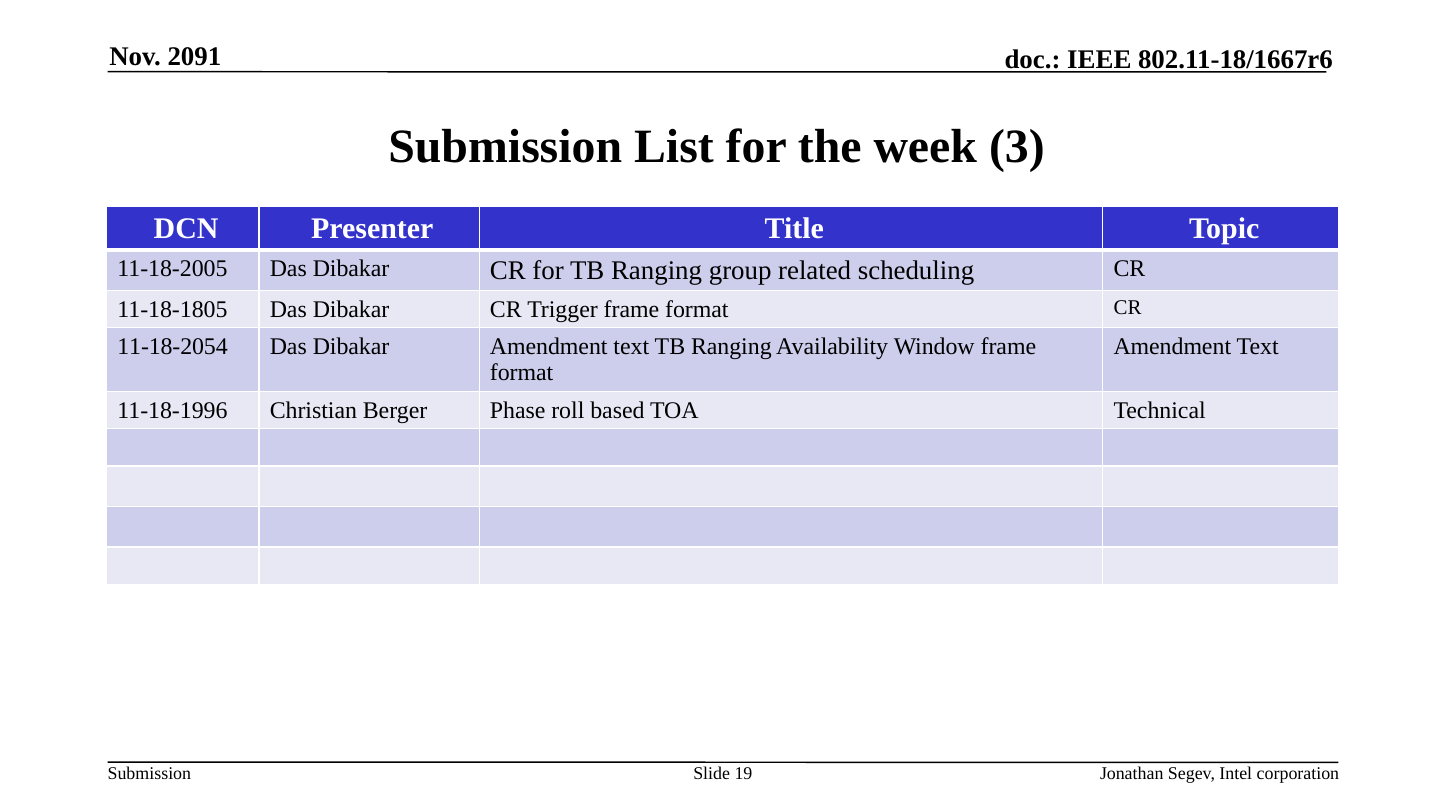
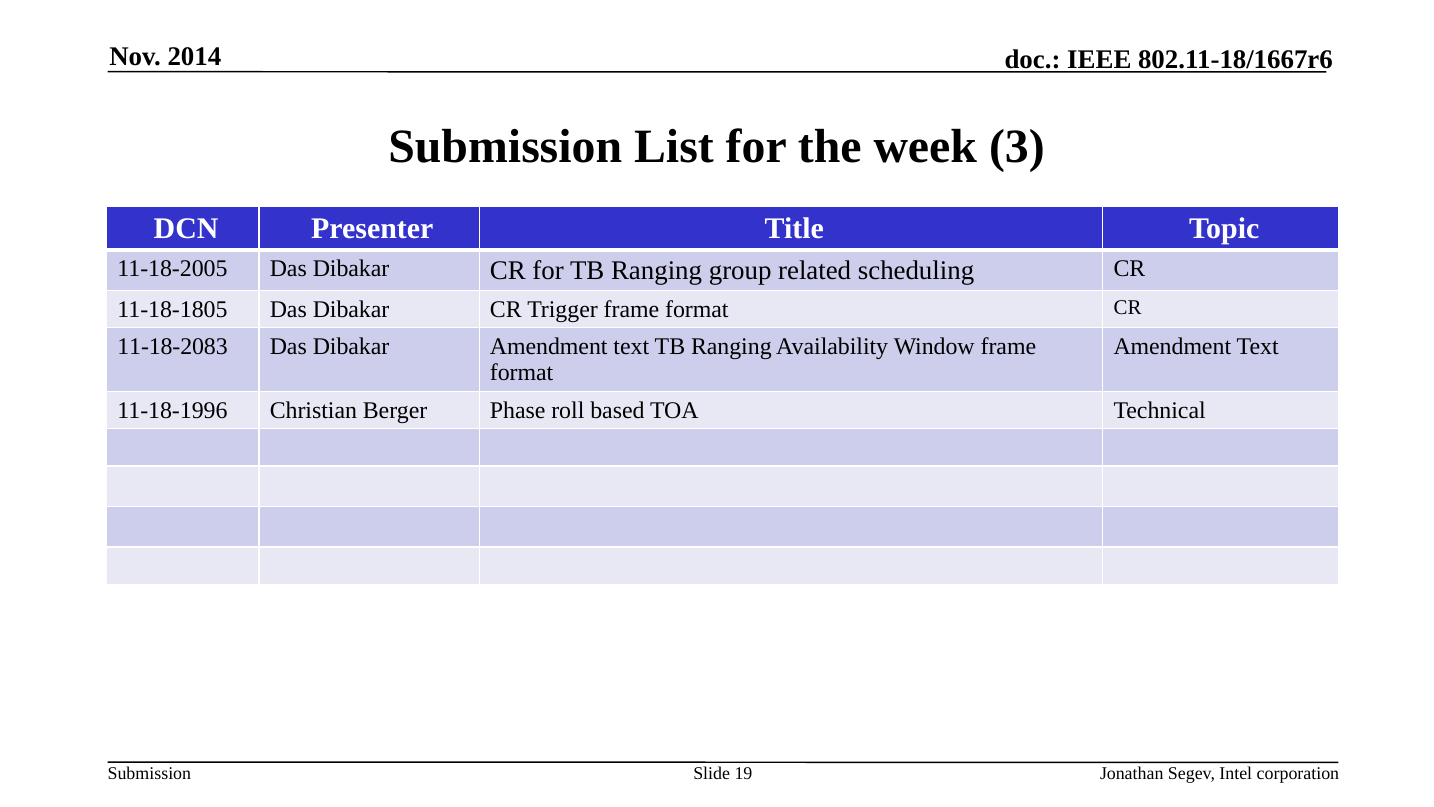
2091: 2091 -> 2014 (194, 57)
11-18-2054: 11-18-2054 -> 11-18-2083 (173, 346)
